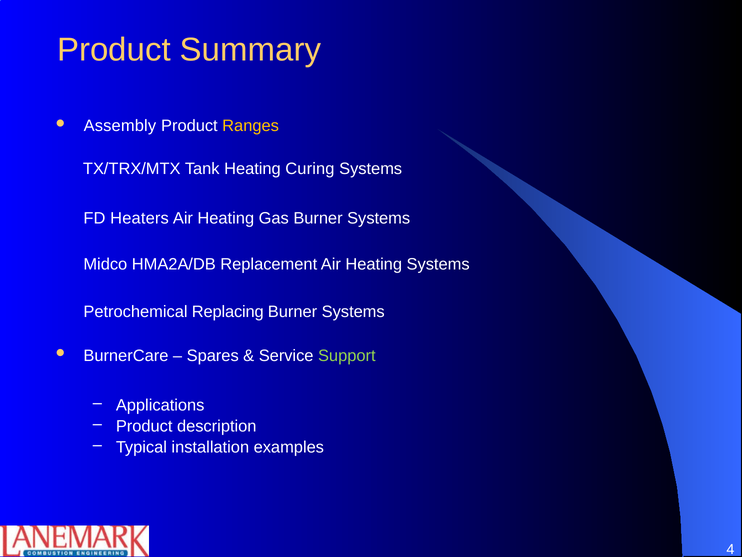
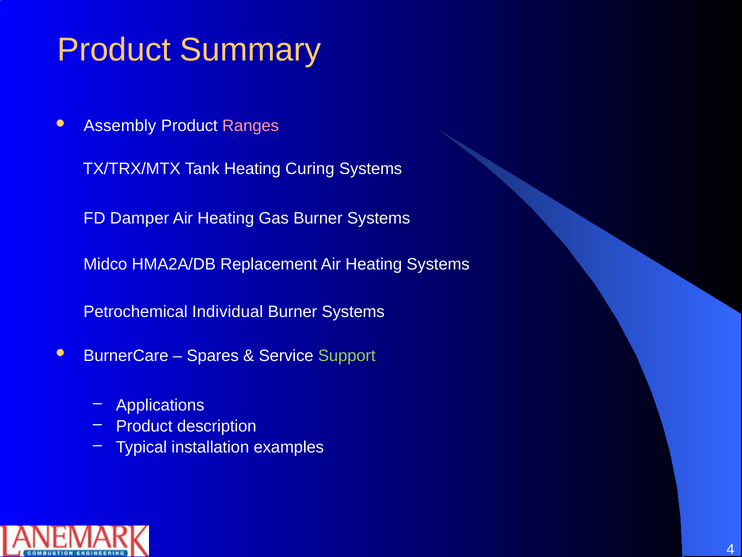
Ranges colour: yellow -> pink (251, 126)
Heaters: Heaters -> Damper (140, 218)
Replacing: Replacing -> Individual (228, 312)
